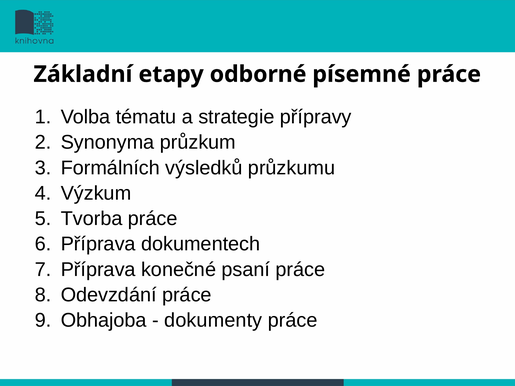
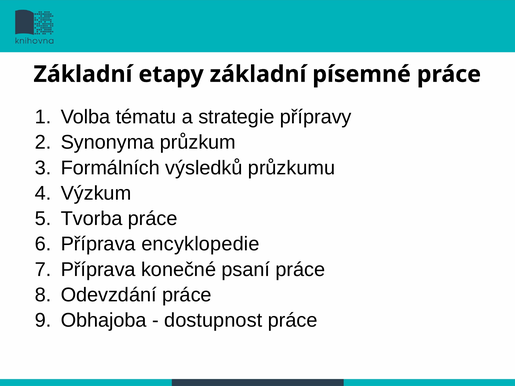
etapy odborné: odborné -> základní (258, 74)
dokumentech: dokumentech -> encyklopedie (201, 244)
dokumenty: dokumenty -> dostupnost (213, 320)
